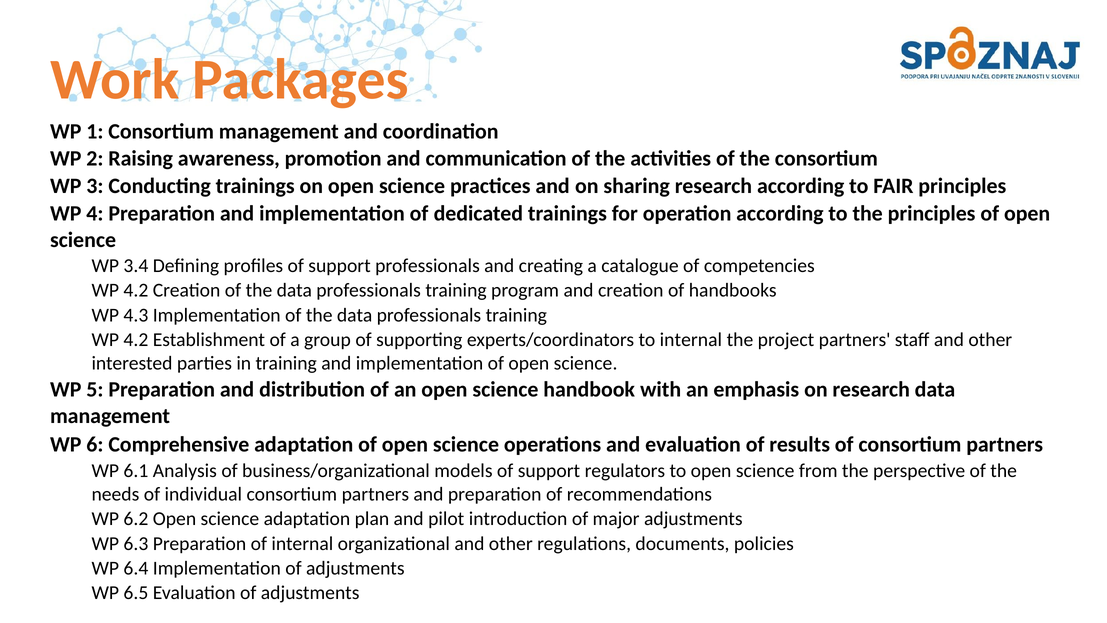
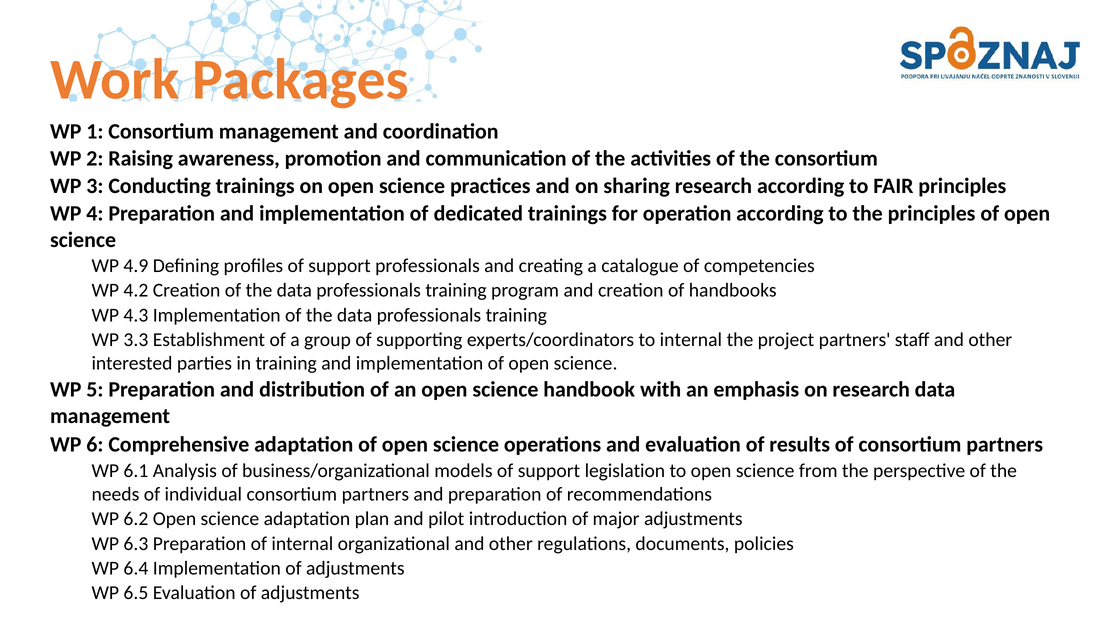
3.4: 3.4 -> 4.9 (136, 266)
4.2: 4.2 -> 3.3 (136, 340)
regulators: regulators -> legislation (625, 470)
